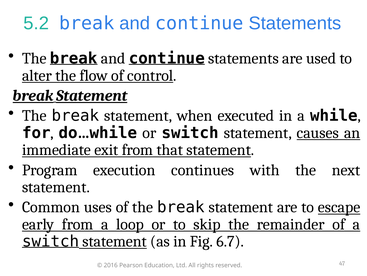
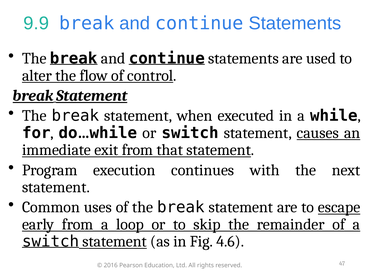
5.2: 5.2 -> 9.9 (36, 23)
6.7: 6.7 -> 4.6 (230, 241)
